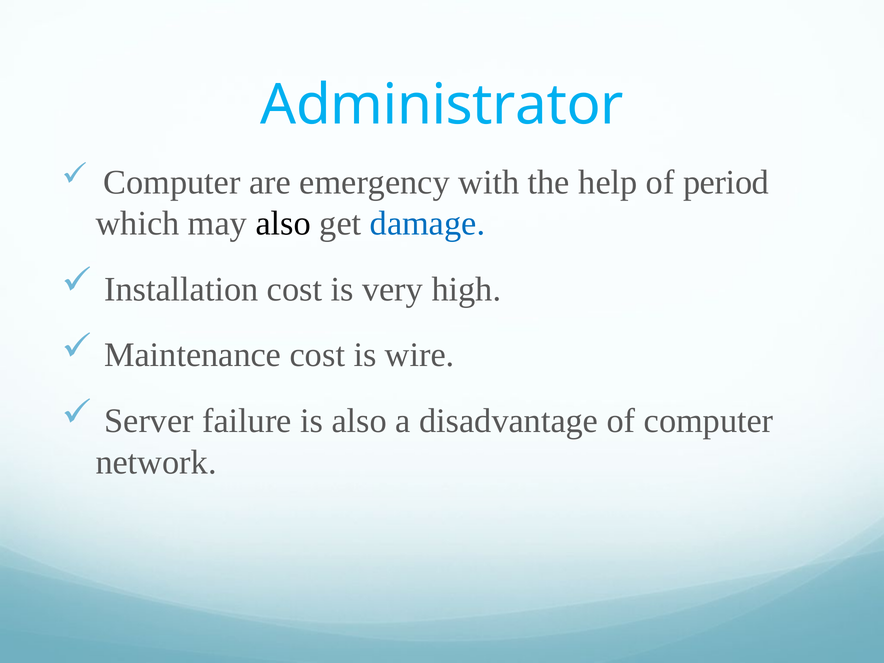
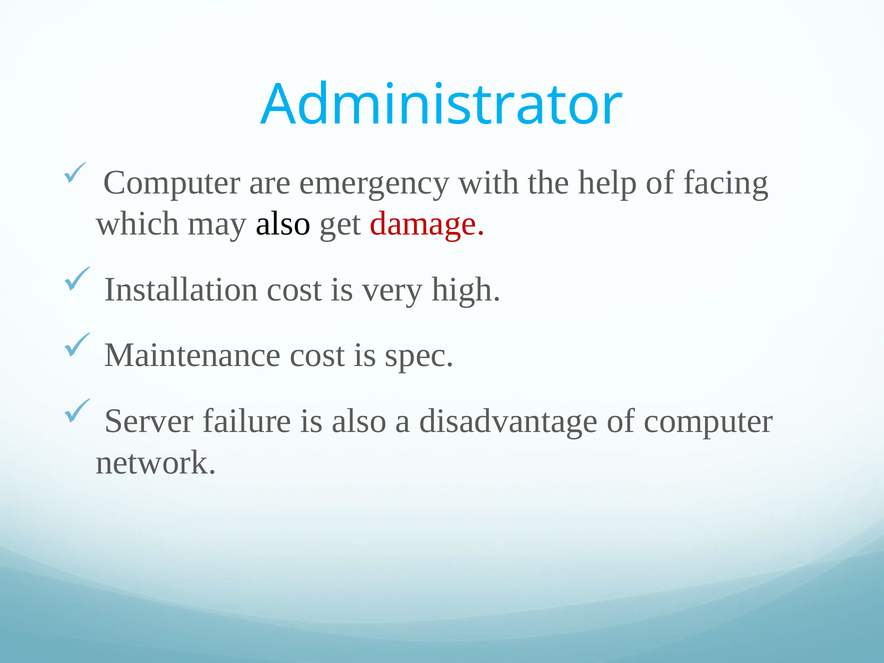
period: period -> facing (726, 182)
damage colour: blue -> red (428, 223)
wire: wire -> spec (420, 355)
